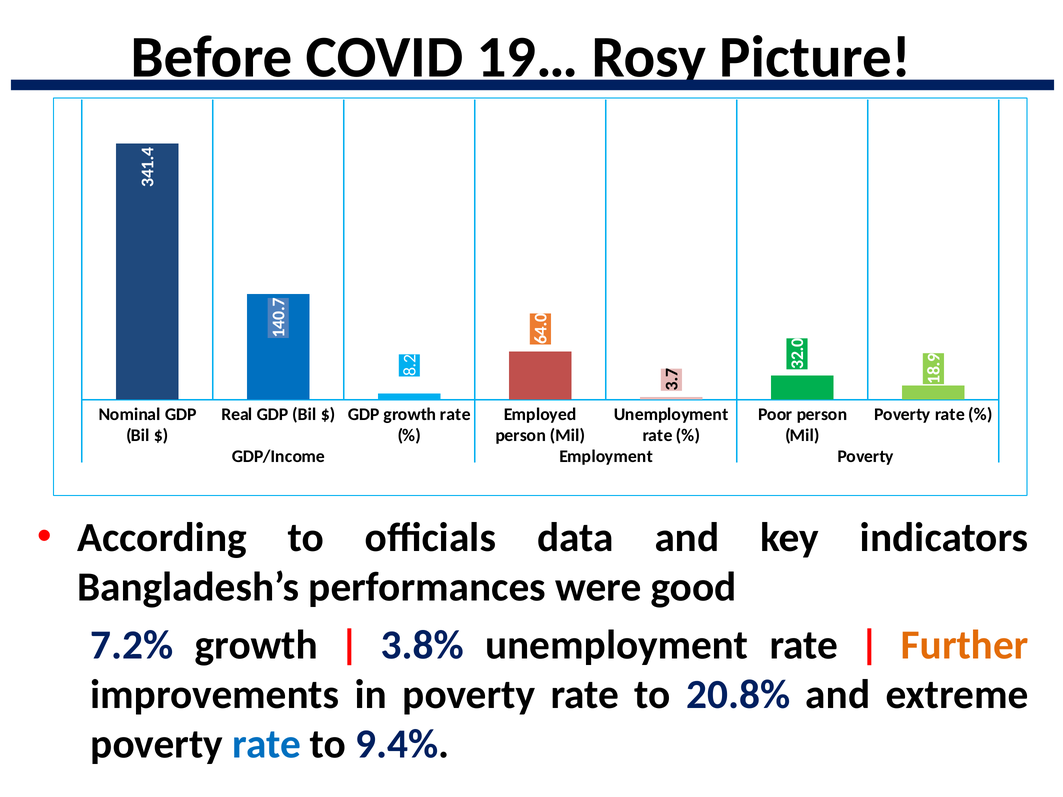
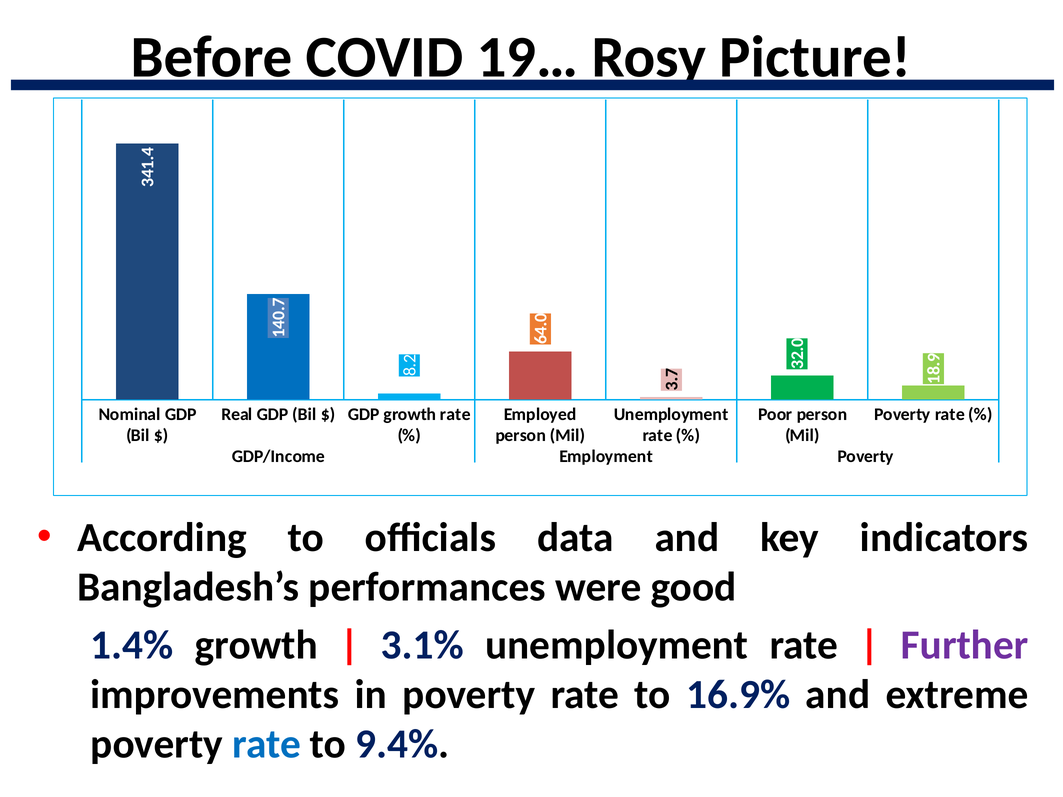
7.2%: 7.2% -> 1.4% (132, 645)
3.8%: 3.8% -> 3.1% (422, 645)
Further colour: orange -> purple (965, 645)
20.8%: 20.8% -> 16.9% (738, 695)
